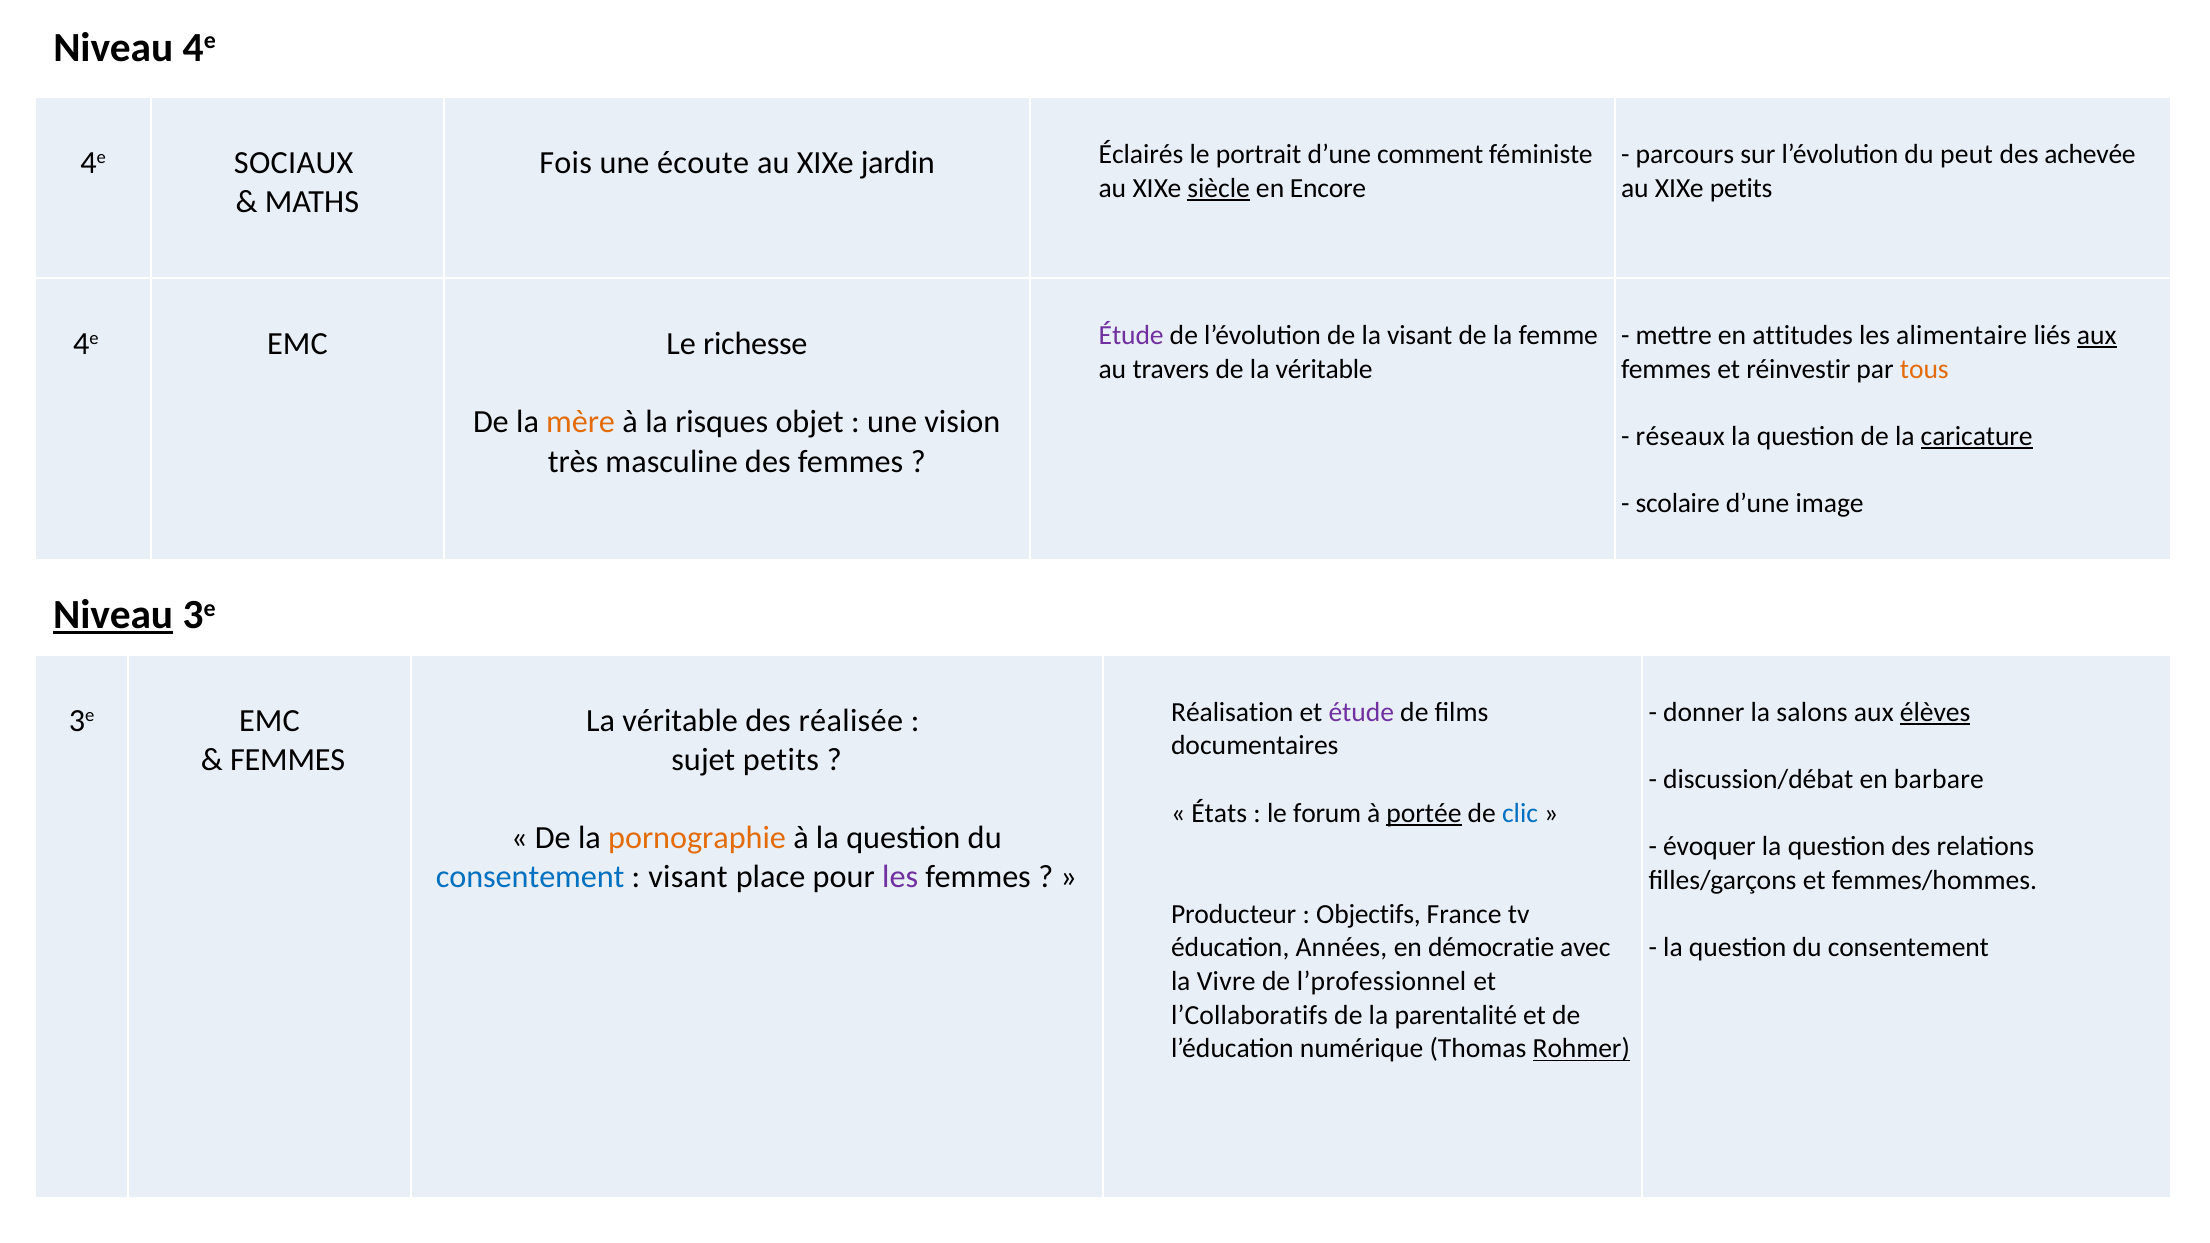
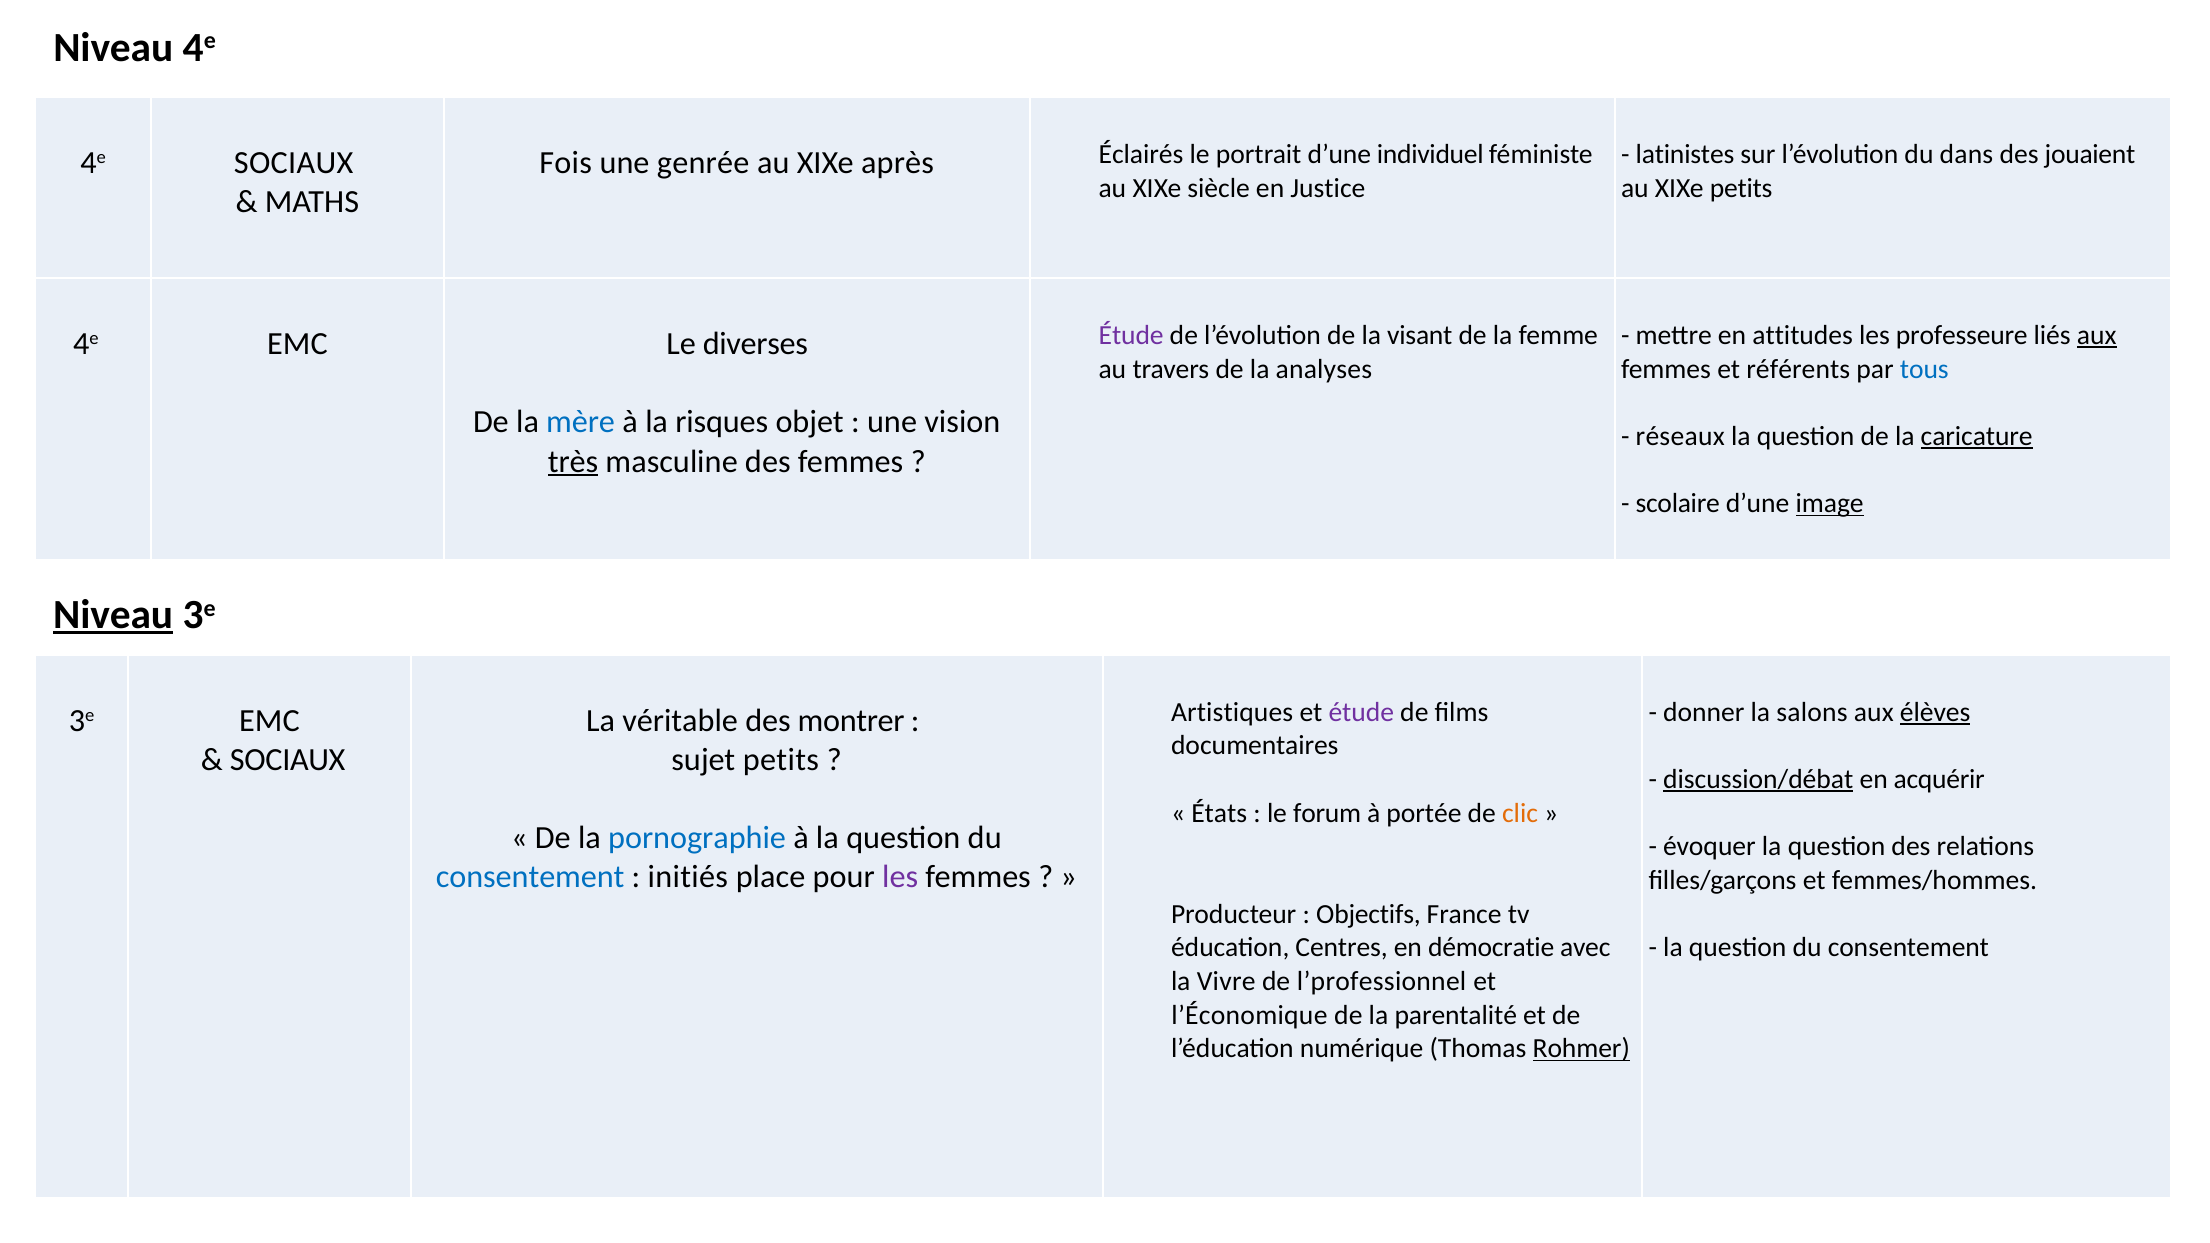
parcours: parcours -> latinistes (1685, 154)
peut: peut -> dans (1966, 154)
achevée: achevée -> jouaient (2090, 154)
écoute: écoute -> genrée (703, 163)
jardin: jardin -> après (898, 163)
comment: comment -> individuel (1430, 154)
siècle underline: present -> none (1219, 188)
Encore: Encore -> Justice (1328, 188)
alimentaire: alimentaire -> professeure (1962, 335)
richesse: richesse -> diverses (755, 344)
de la véritable: véritable -> analyses (1324, 369)
réinvestir: réinvestir -> référents (1798, 369)
tous colour: orange -> blue (1924, 369)
mère colour: orange -> blue (581, 422)
très underline: none -> present (573, 462)
image underline: none -> present (1830, 504)
Réalisation: Réalisation -> Artistiques (1232, 712)
réalisée: réalisée -> montrer (851, 720)
FEMMES: FEMMES -> SOCIAUX (288, 760)
discussion/débat underline: none -> present (1758, 779)
barbare: barbare -> acquérir (1939, 779)
portée underline: present -> none (1424, 813)
clic colour: blue -> orange (1520, 813)
pornographie colour: orange -> blue (697, 838)
visant: visant -> initiés (688, 877)
Années: Années -> Centres (1342, 948)
l’Collaboratifs: l’Collaboratifs -> l’Économique (1249, 1015)
